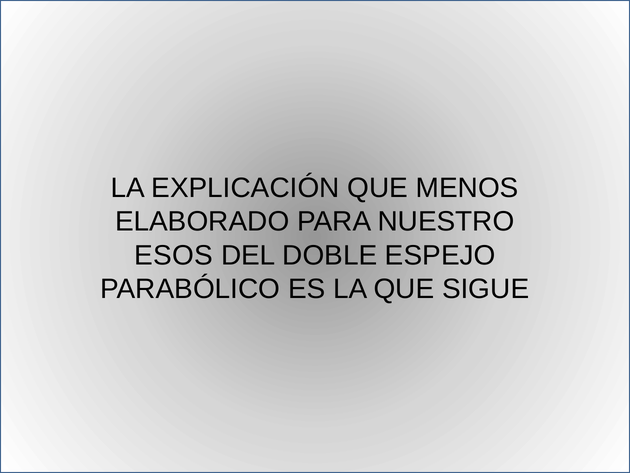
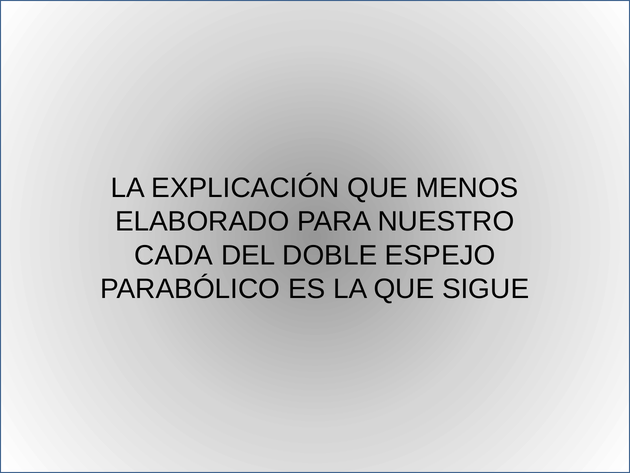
ESOS: ESOS -> CADA (173, 255)
